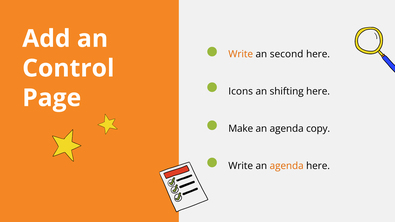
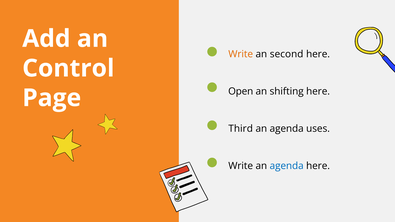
Icons: Icons -> Open (241, 91)
Make: Make -> Third (241, 129)
copy: copy -> uses (318, 129)
agenda colour: orange -> blue (287, 166)
